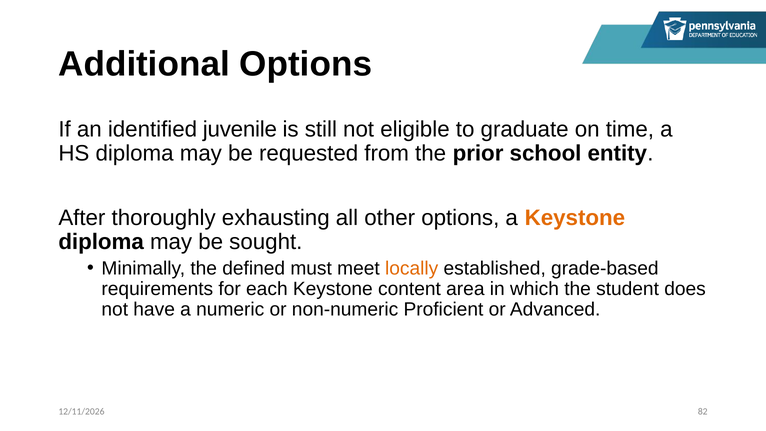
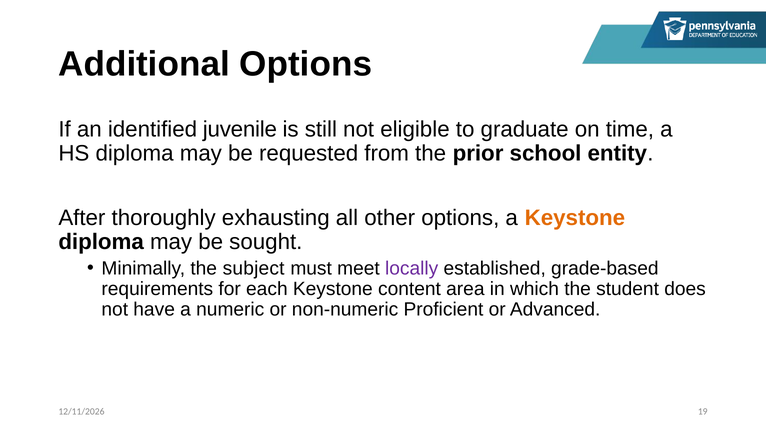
defined: defined -> subject (254, 268)
locally colour: orange -> purple (412, 268)
82: 82 -> 19 (703, 411)
